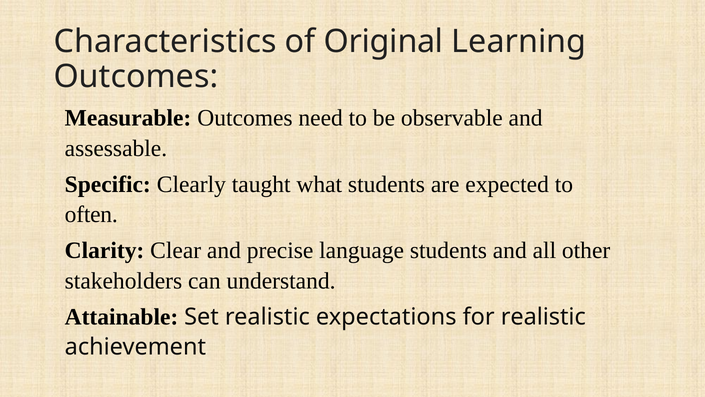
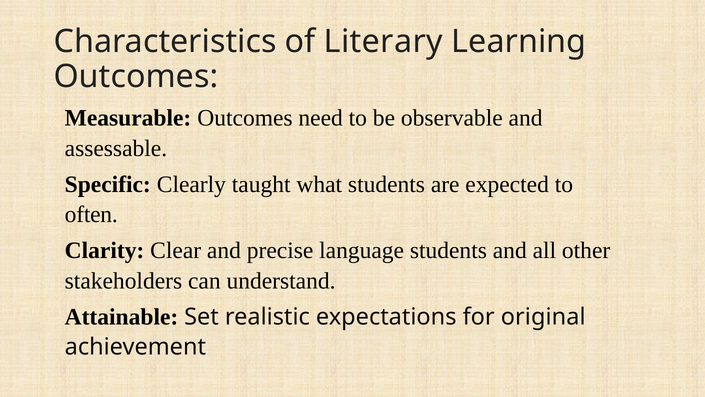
Original: Original -> Literary (383, 42)
for realistic: realistic -> original (543, 317)
